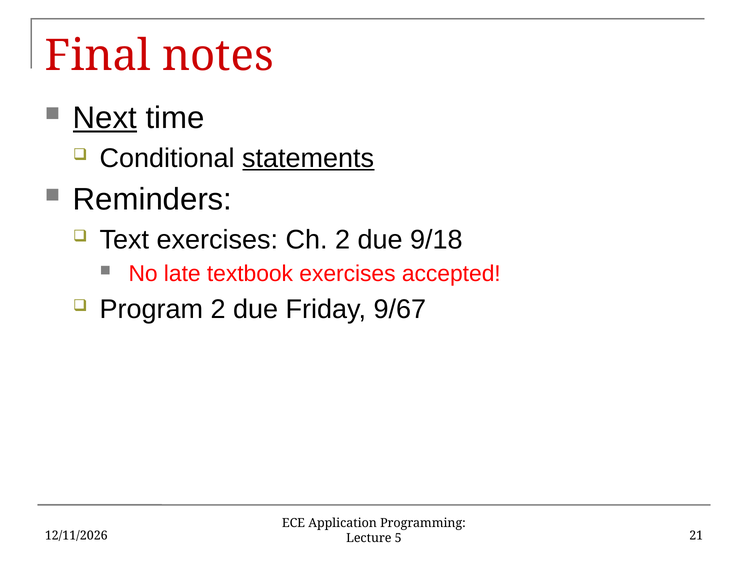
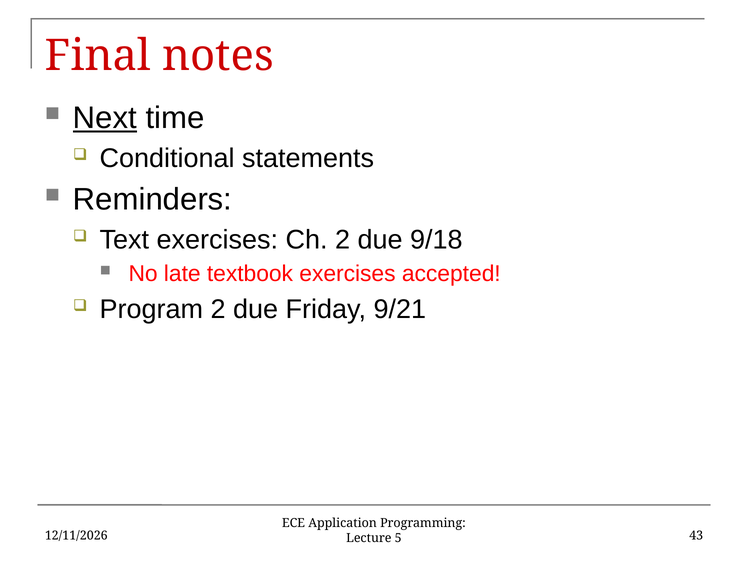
statements underline: present -> none (308, 158)
9/67: 9/67 -> 9/21 (400, 310)
21: 21 -> 43 (696, 536)
